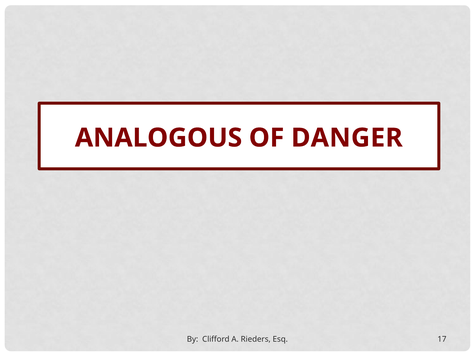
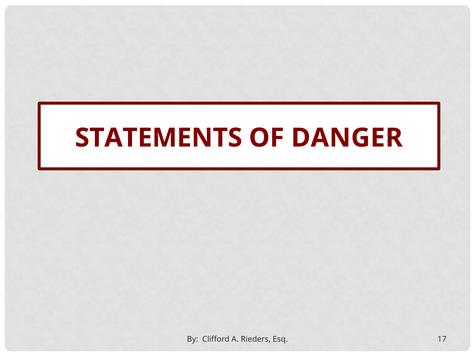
ANALOGOUS: ANALOGOUS -> STATEMENTS (159, 138)
